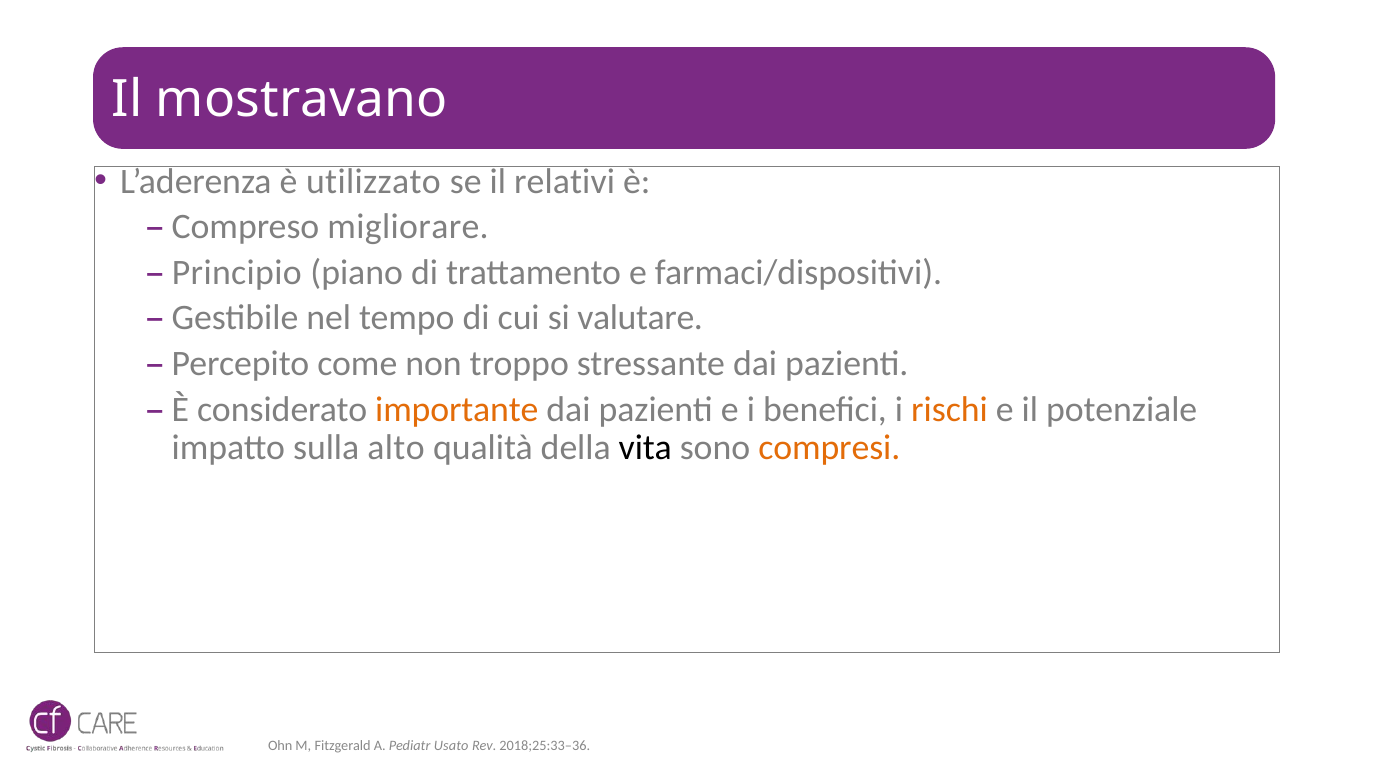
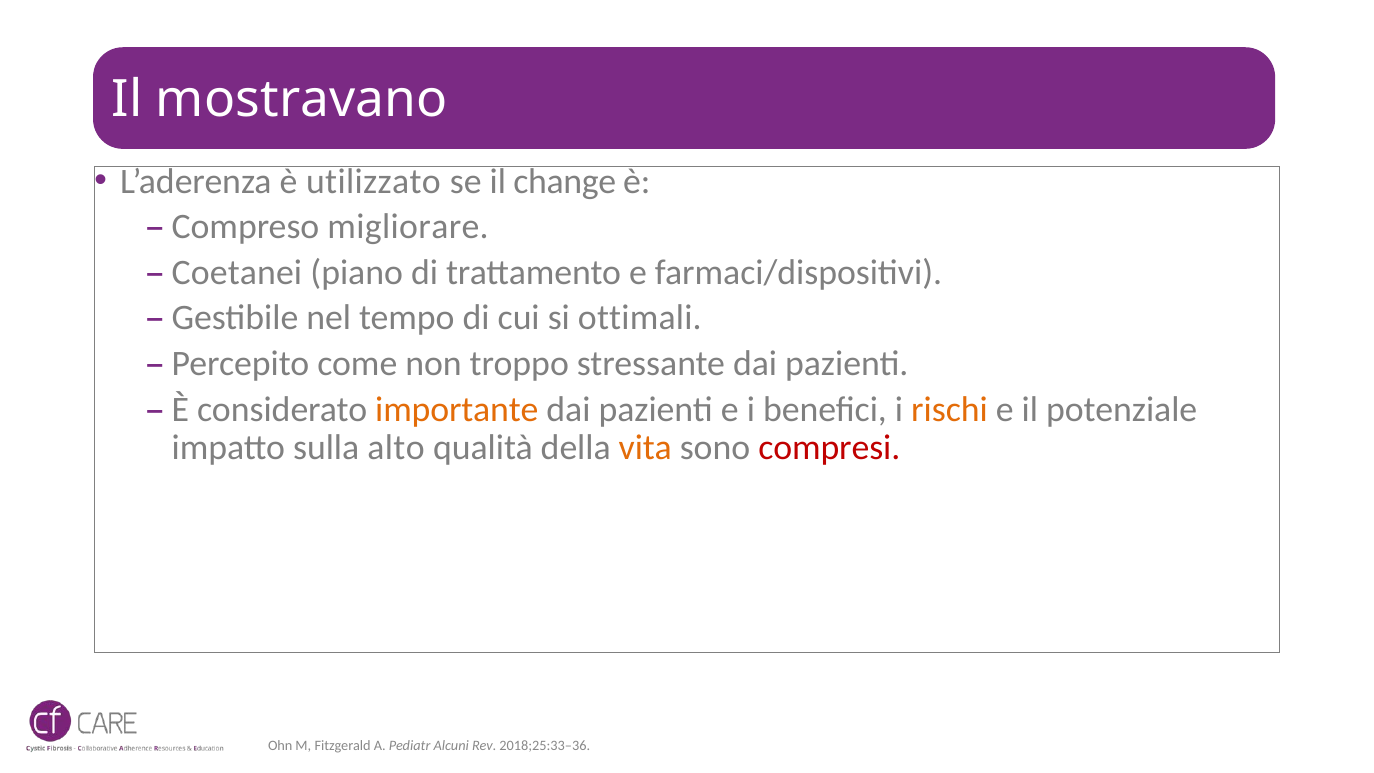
relativi: relativi -> change (565, 182)
Principio: Principio -> Coetanei (237, 272)
valutare: valutare -> ottimali (640, 318)
vita colour: black -> orange (645, 448)
compresi colour: orange -> red (829, 448)
Usato: Usato -> Alcuni (451, 745)
